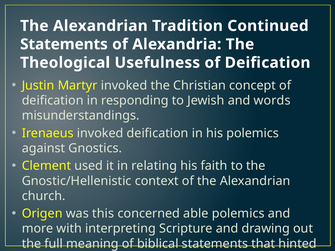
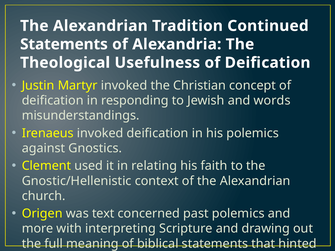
this: this -> text (103, 214)
able: able -> past (196, 214)
